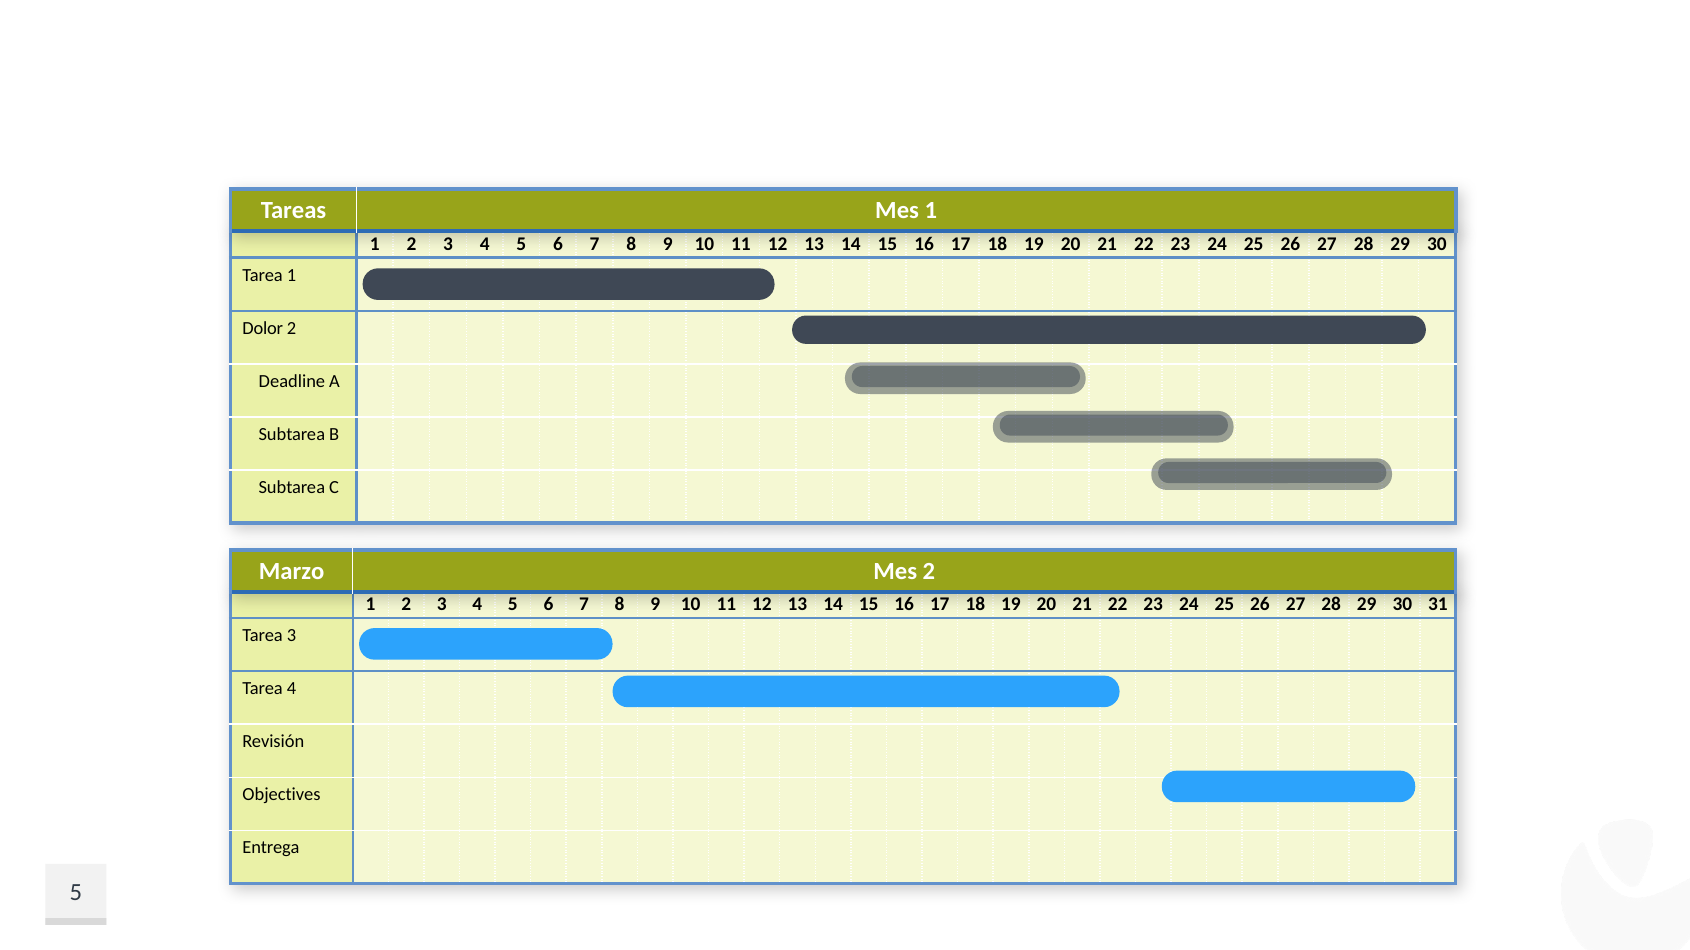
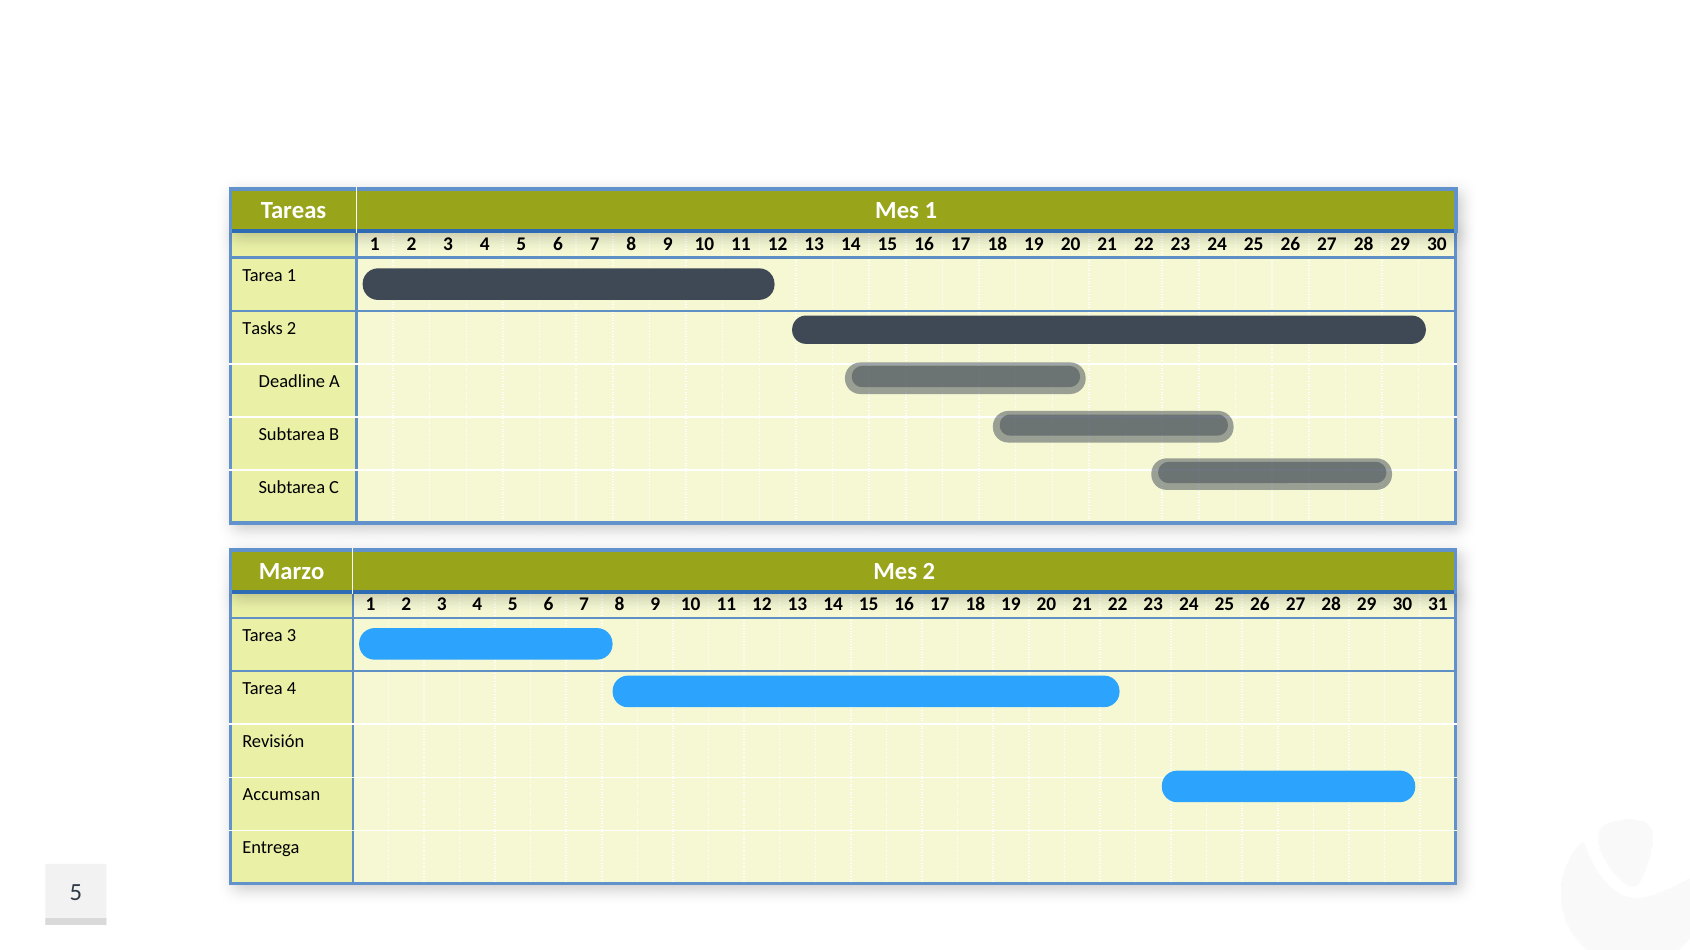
Dolor: Dolor -> Tasks (263, 328)
Objectives: Objectives -> Accumsan (281, 795)
